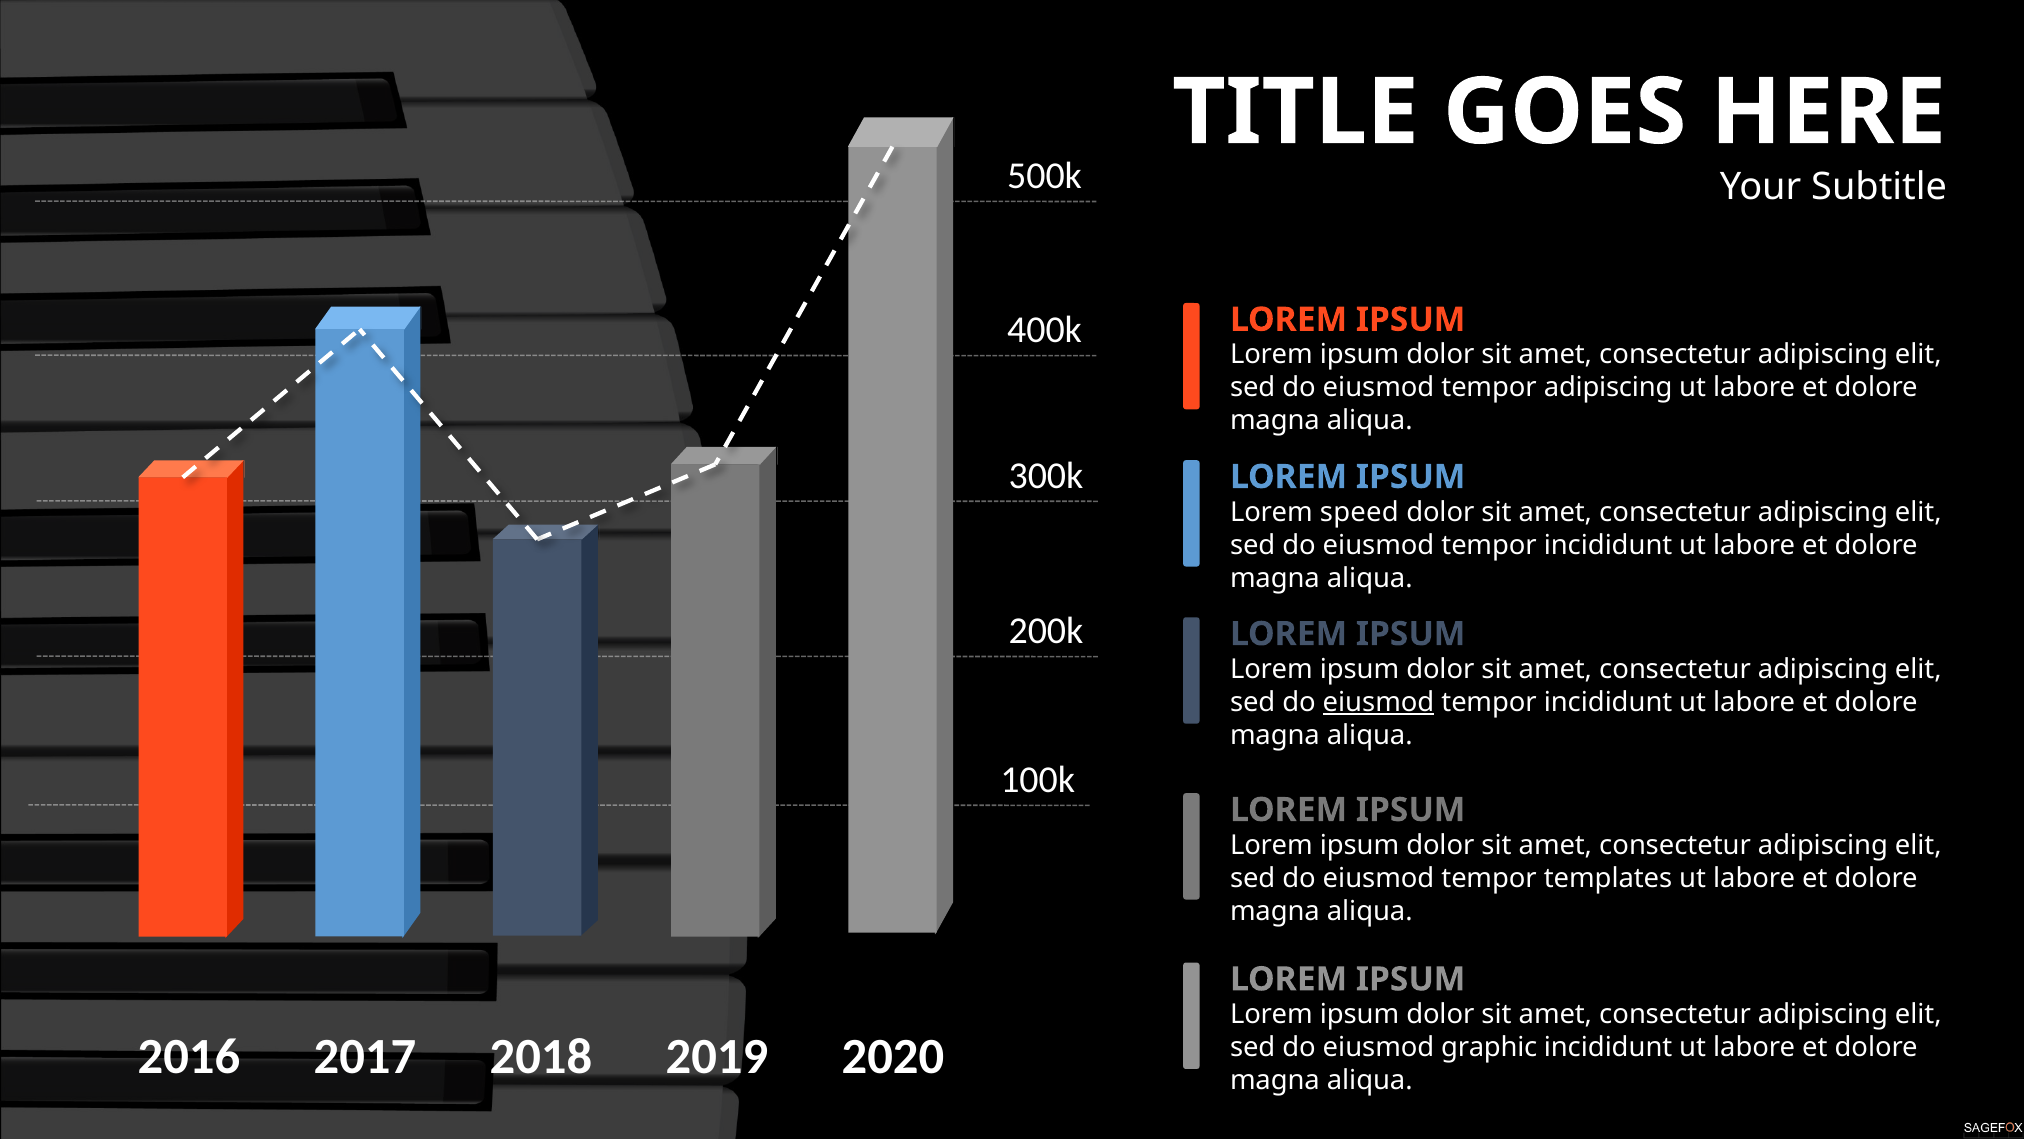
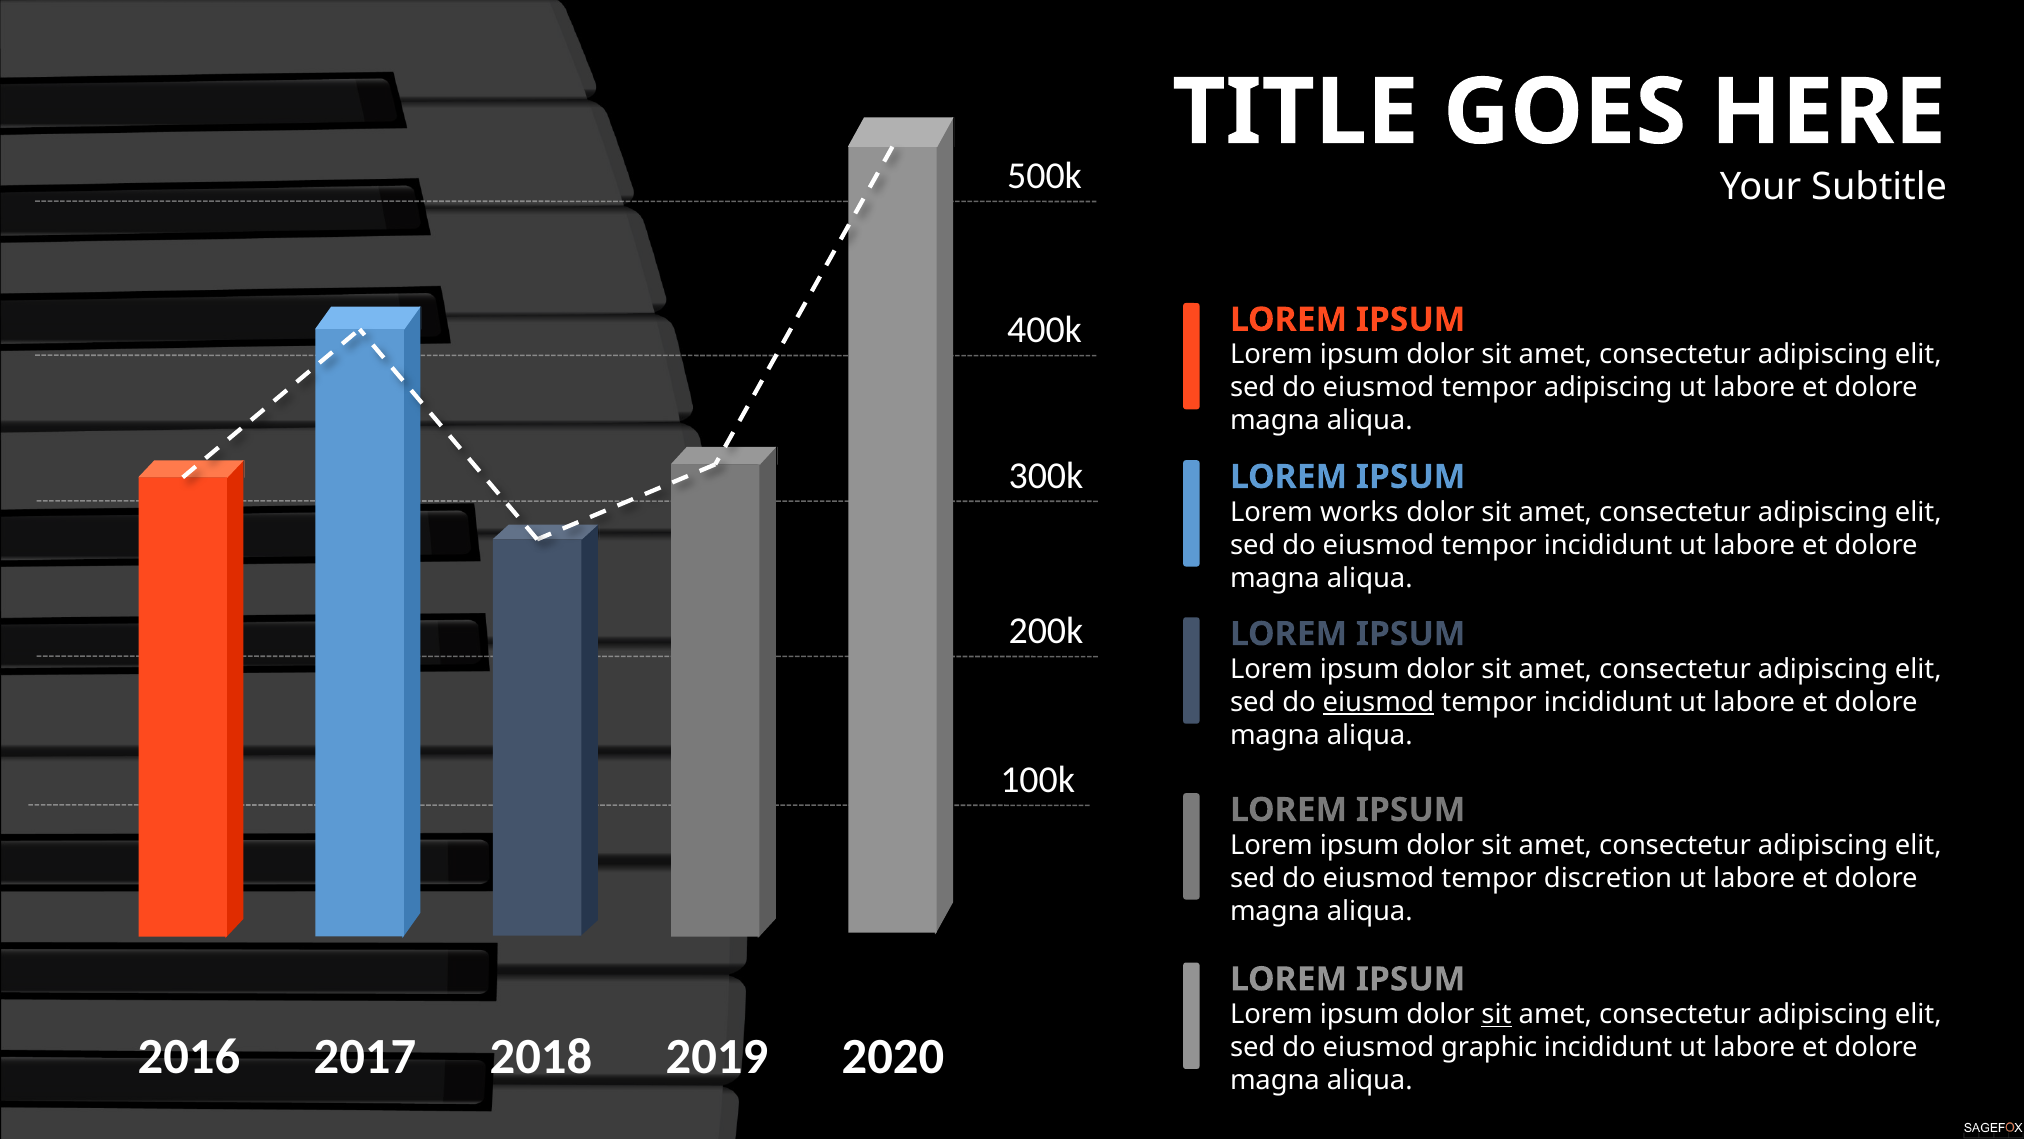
speed: speed -> works (1359, 512)
templates: templates -> discretion (1608, 878)
sit underline: none -> present (1497, 1014)
